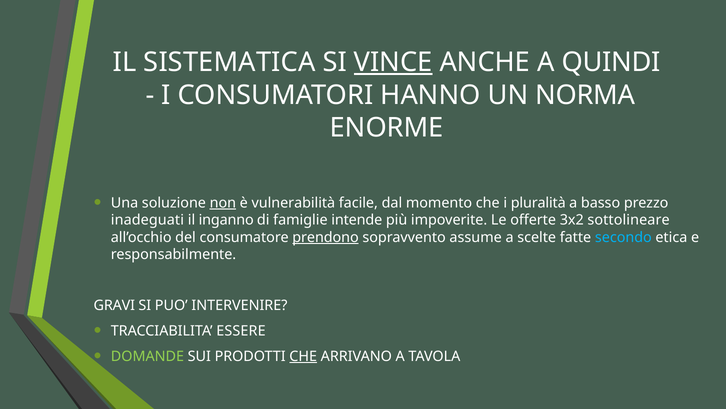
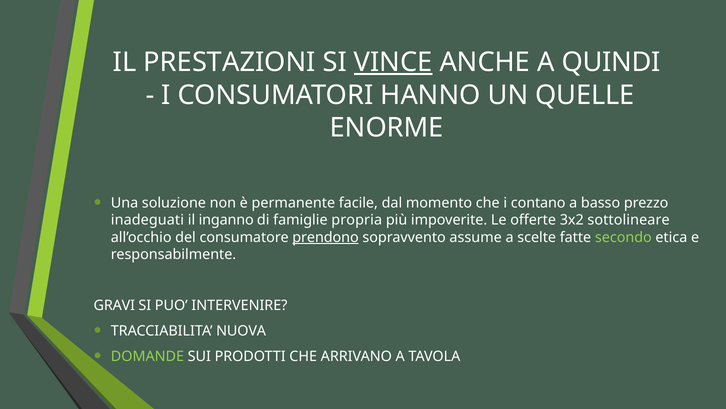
SISTEMATICA: SISTEMATICA -> PRESTAZIONI (230, 62)
NORMA: NORMA -> QUELLE (585, 95)
non underline: present -> none (223, 203)
vulnerabilità: vulnerabilità -> permanente (293, 203)
pluralità: pluralità -> contano (538, 203)
intende: intende -> propria (357, 220)
secondo colour: light blue -> light green (623, 237)
ESSERE: ESSERE -> NUOVA (241, 331)
CHE underline: present -> none (303, 356)
